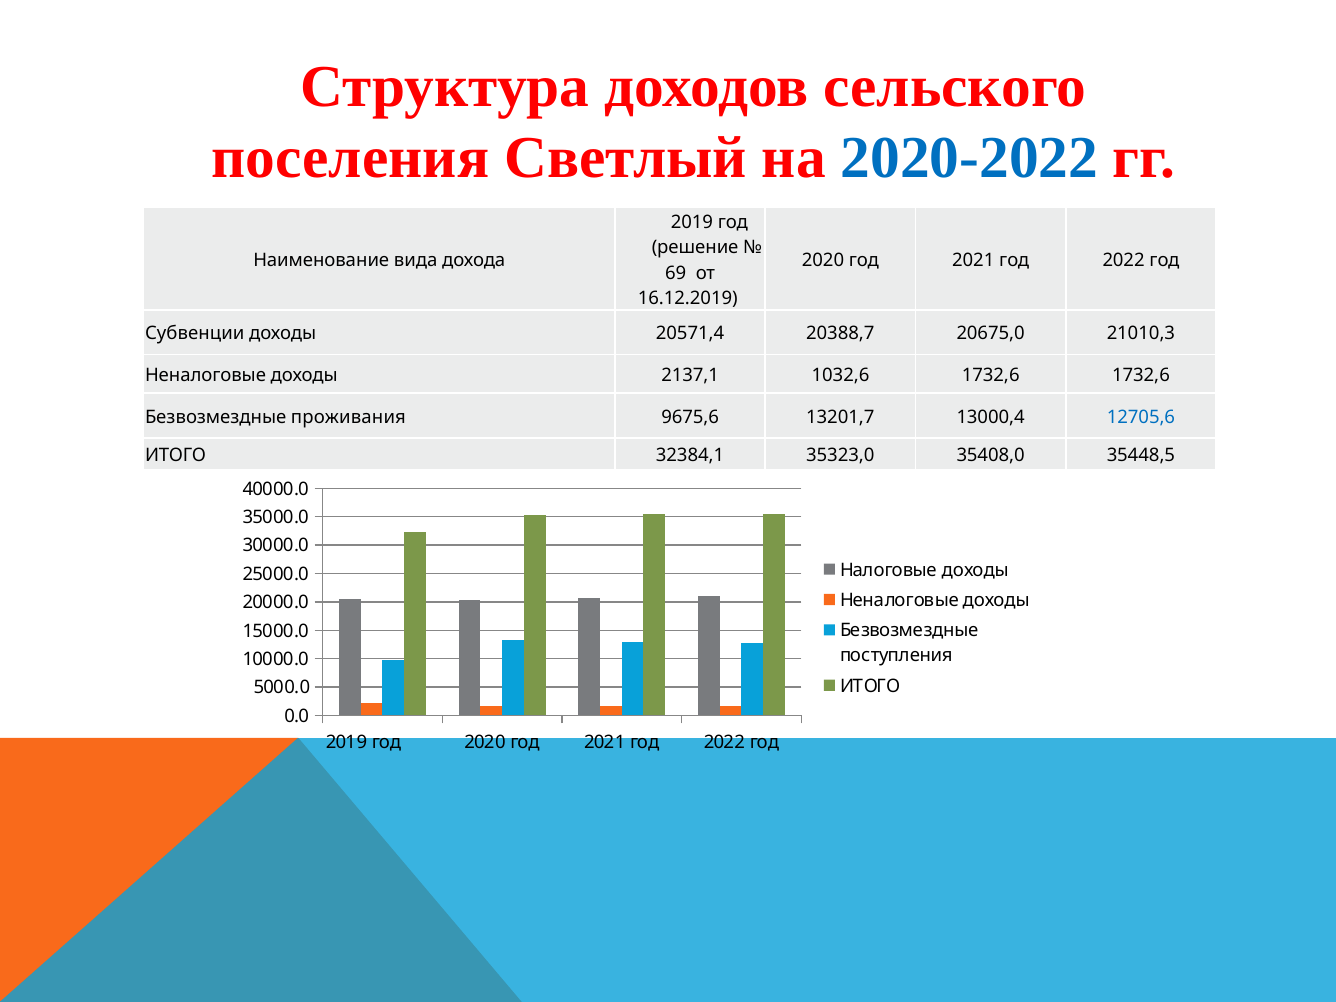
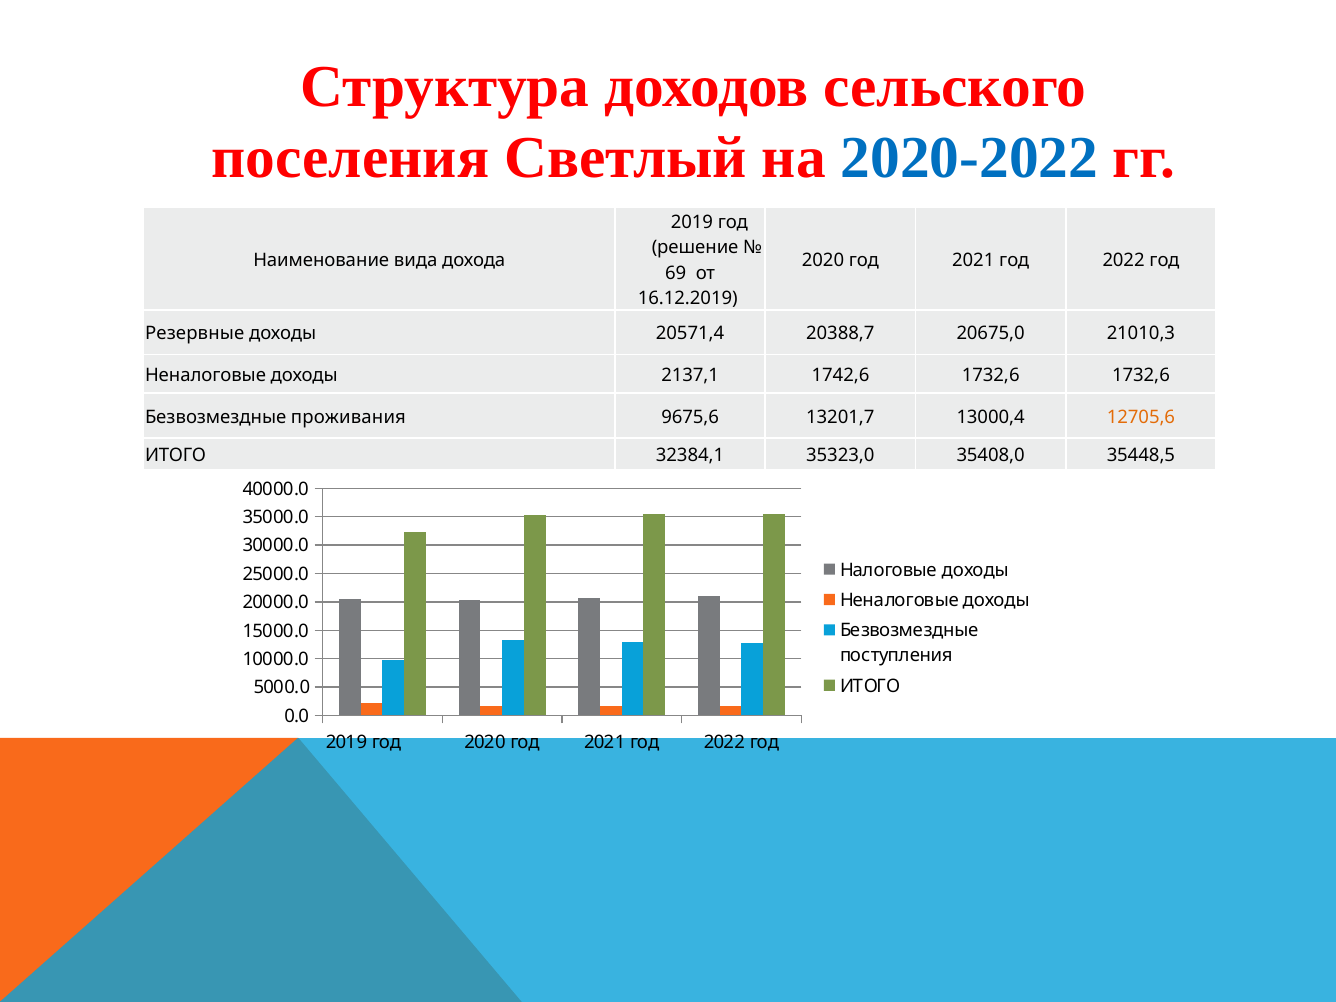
Субвенции: Субвенции -> Резервные (195, 334)
1032,6: 1032,6 -> 1742,6 (841, 376)
12705,6 colour: blue -> orange (1141, 417)
